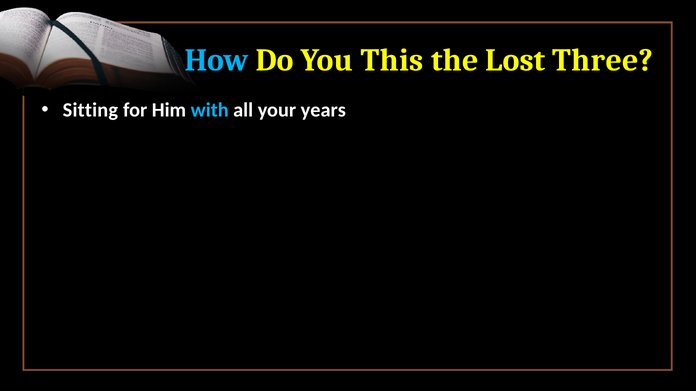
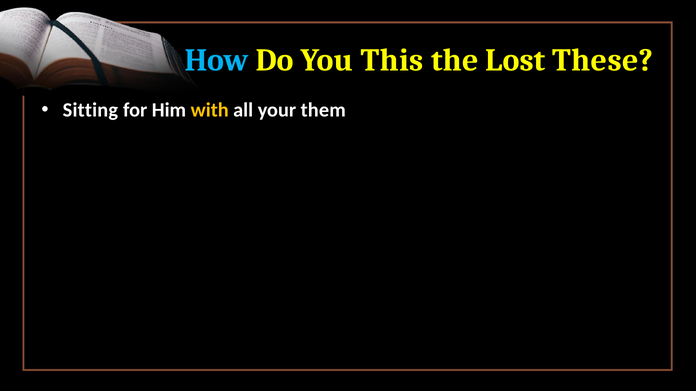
Three: Three -> These (603, 60)
with colour: light blue -> yellow (210, 110)
years: years -> them (323, 110)
